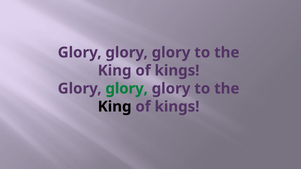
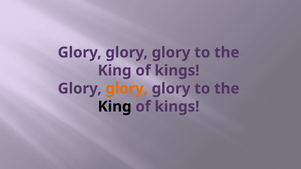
glory colour: green -> orange (127, 89)
